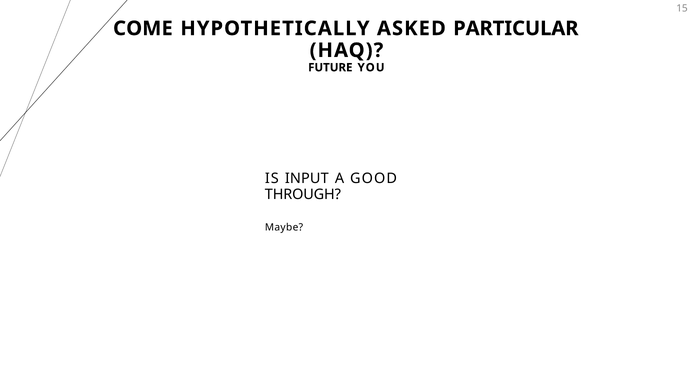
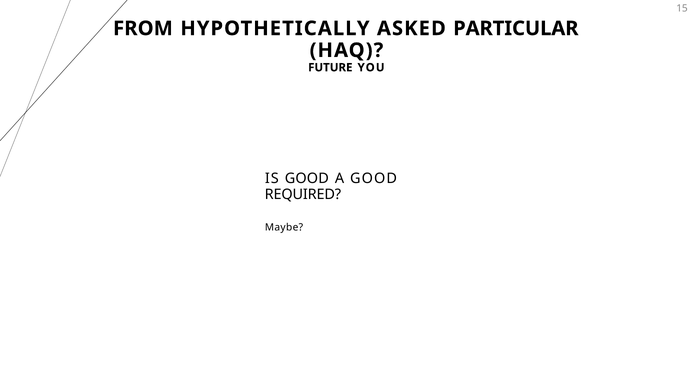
COME: COME -> FROM (143, 28)
IS INPUT: INPUT -> GOOD (307, 179)
THROUGH: THROUGH -> REQUIRED (303, 194)
